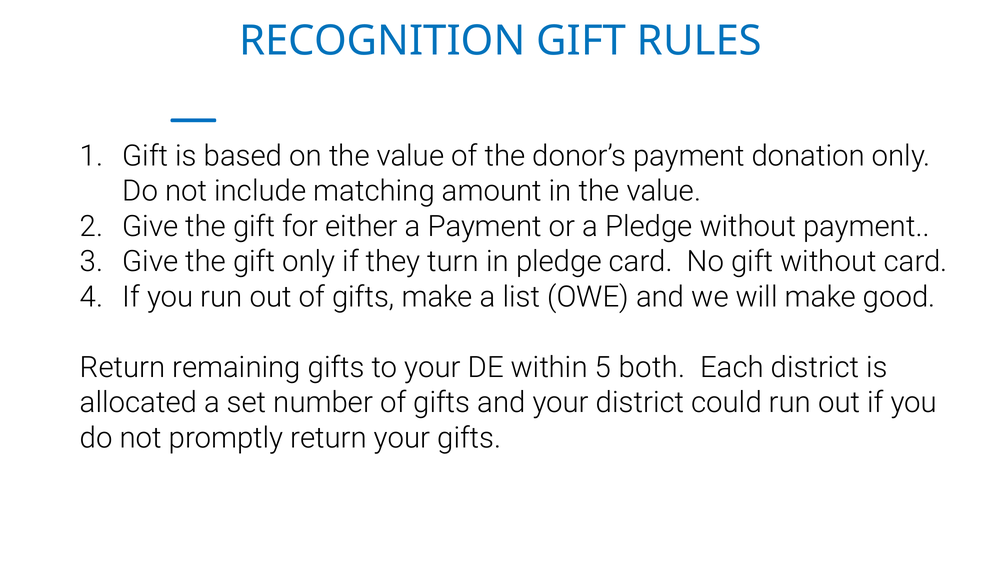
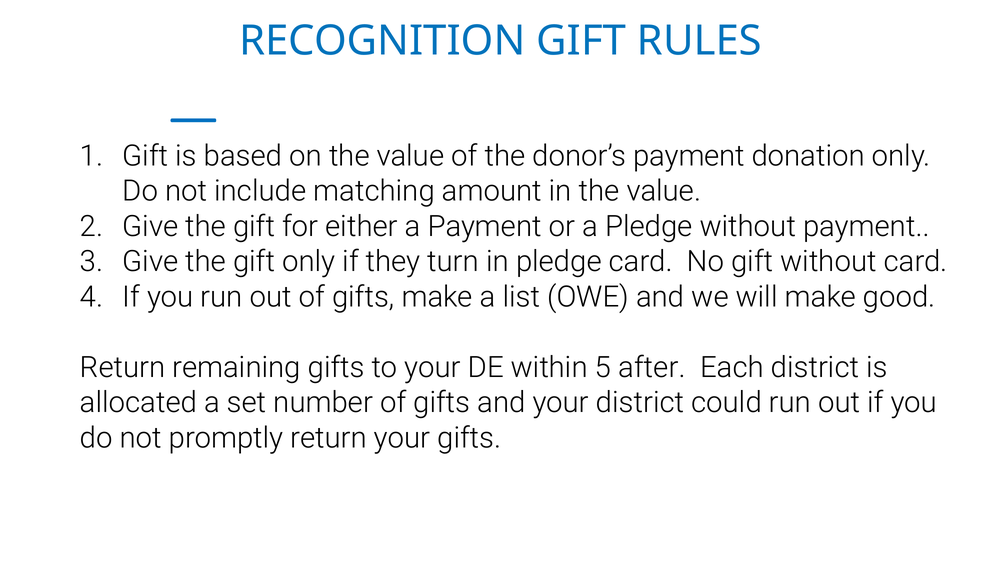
both: both -> after (652, 368)
